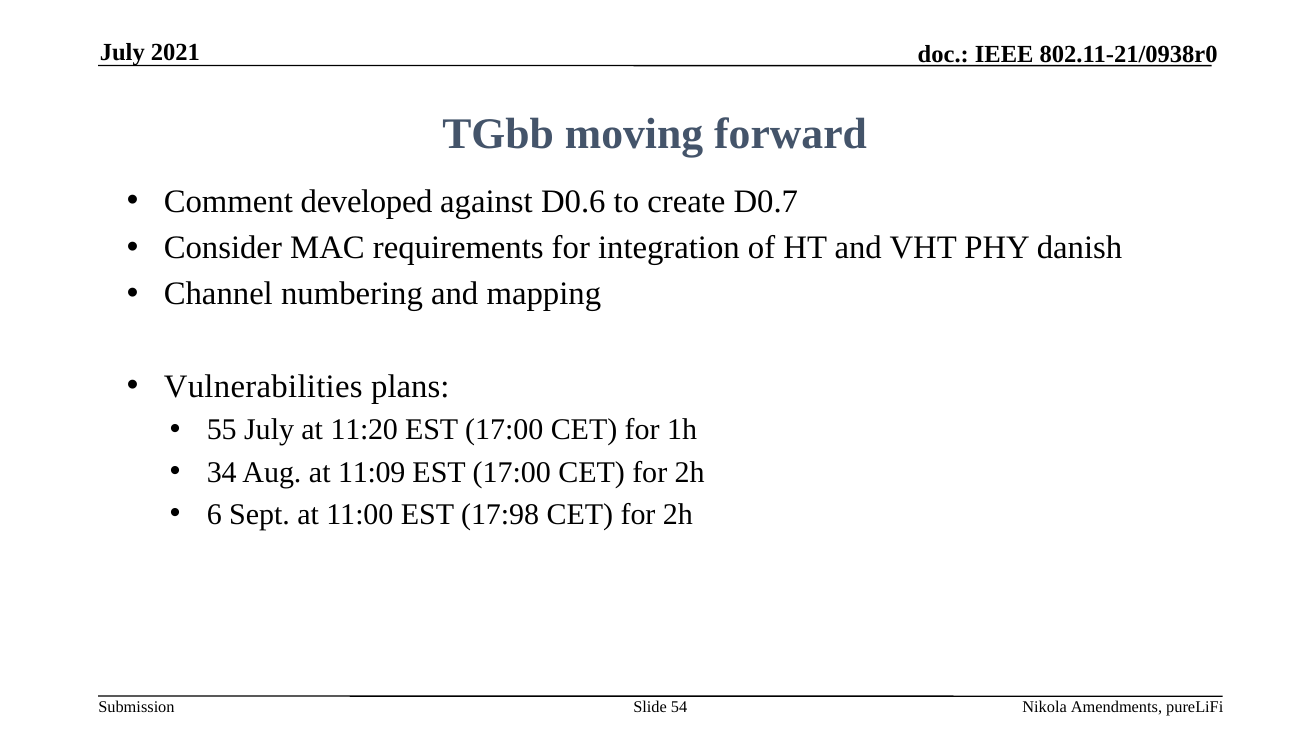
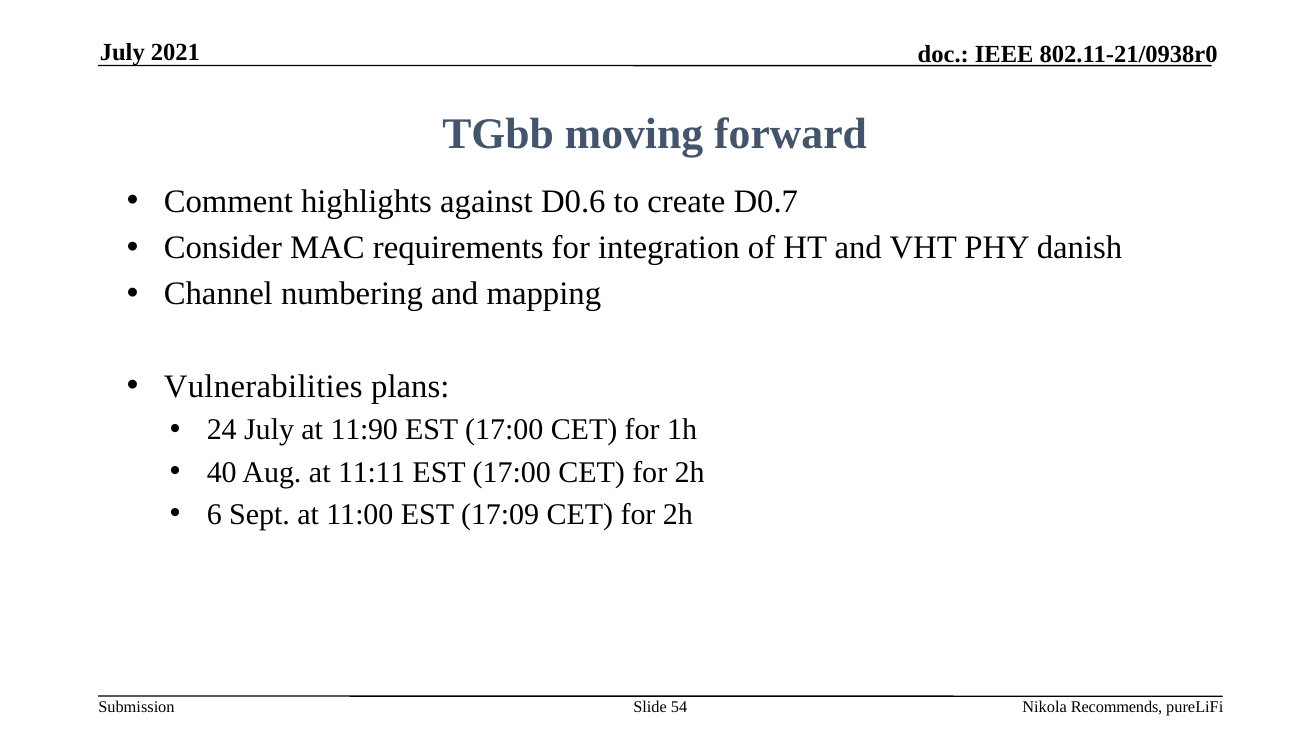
developed: developed -> highlights (366, 202)
55: 55 -> 24 (222, 430)
11:20: 11:20 -> 11:90 (364, 430)
34: 34 -> 40 (222, 472)
11:09: 11:09 -> 11:11 (372, 472)
17:98: 17:98 -> 17:09 (500, 514)
Amendments: Amendments -> Recommends (1117, 707)
